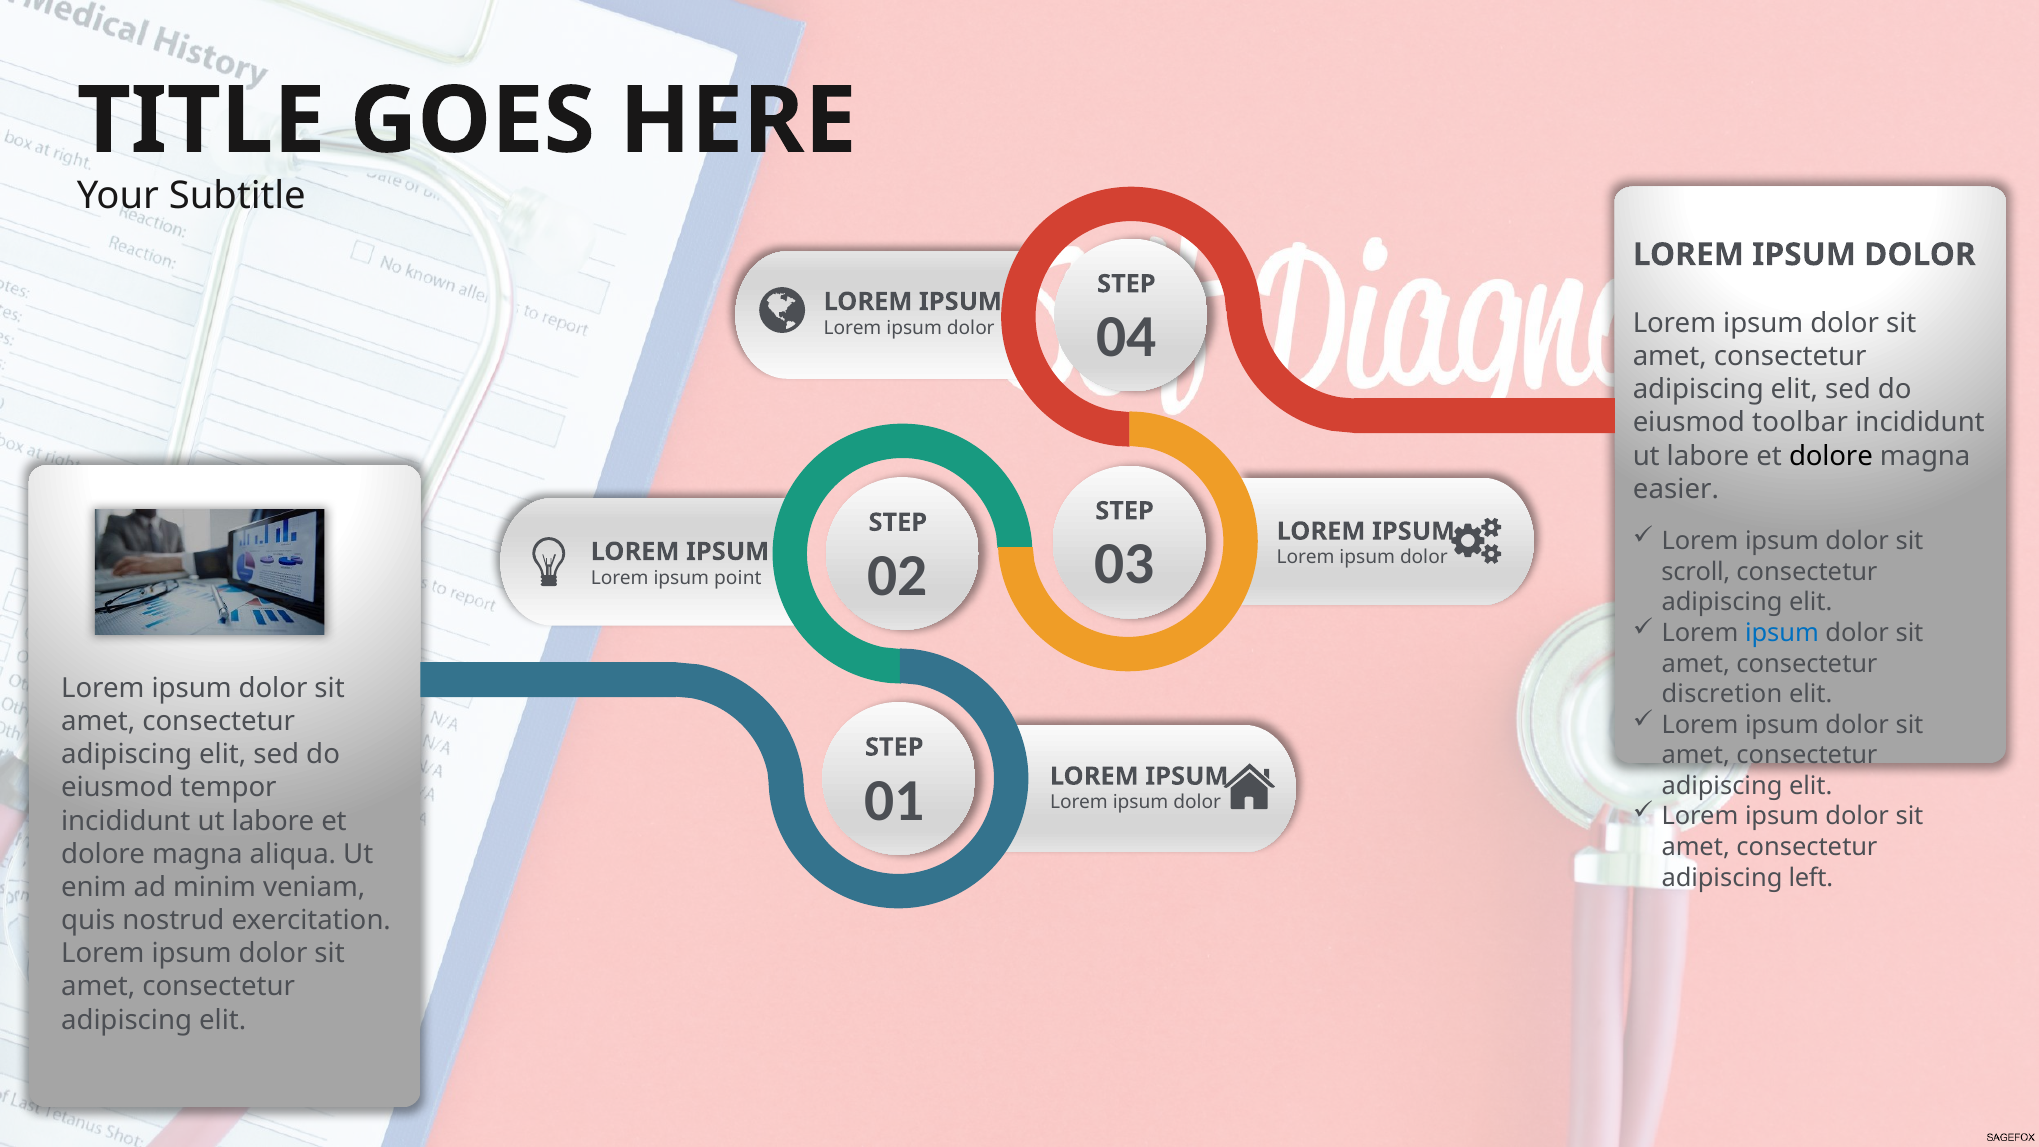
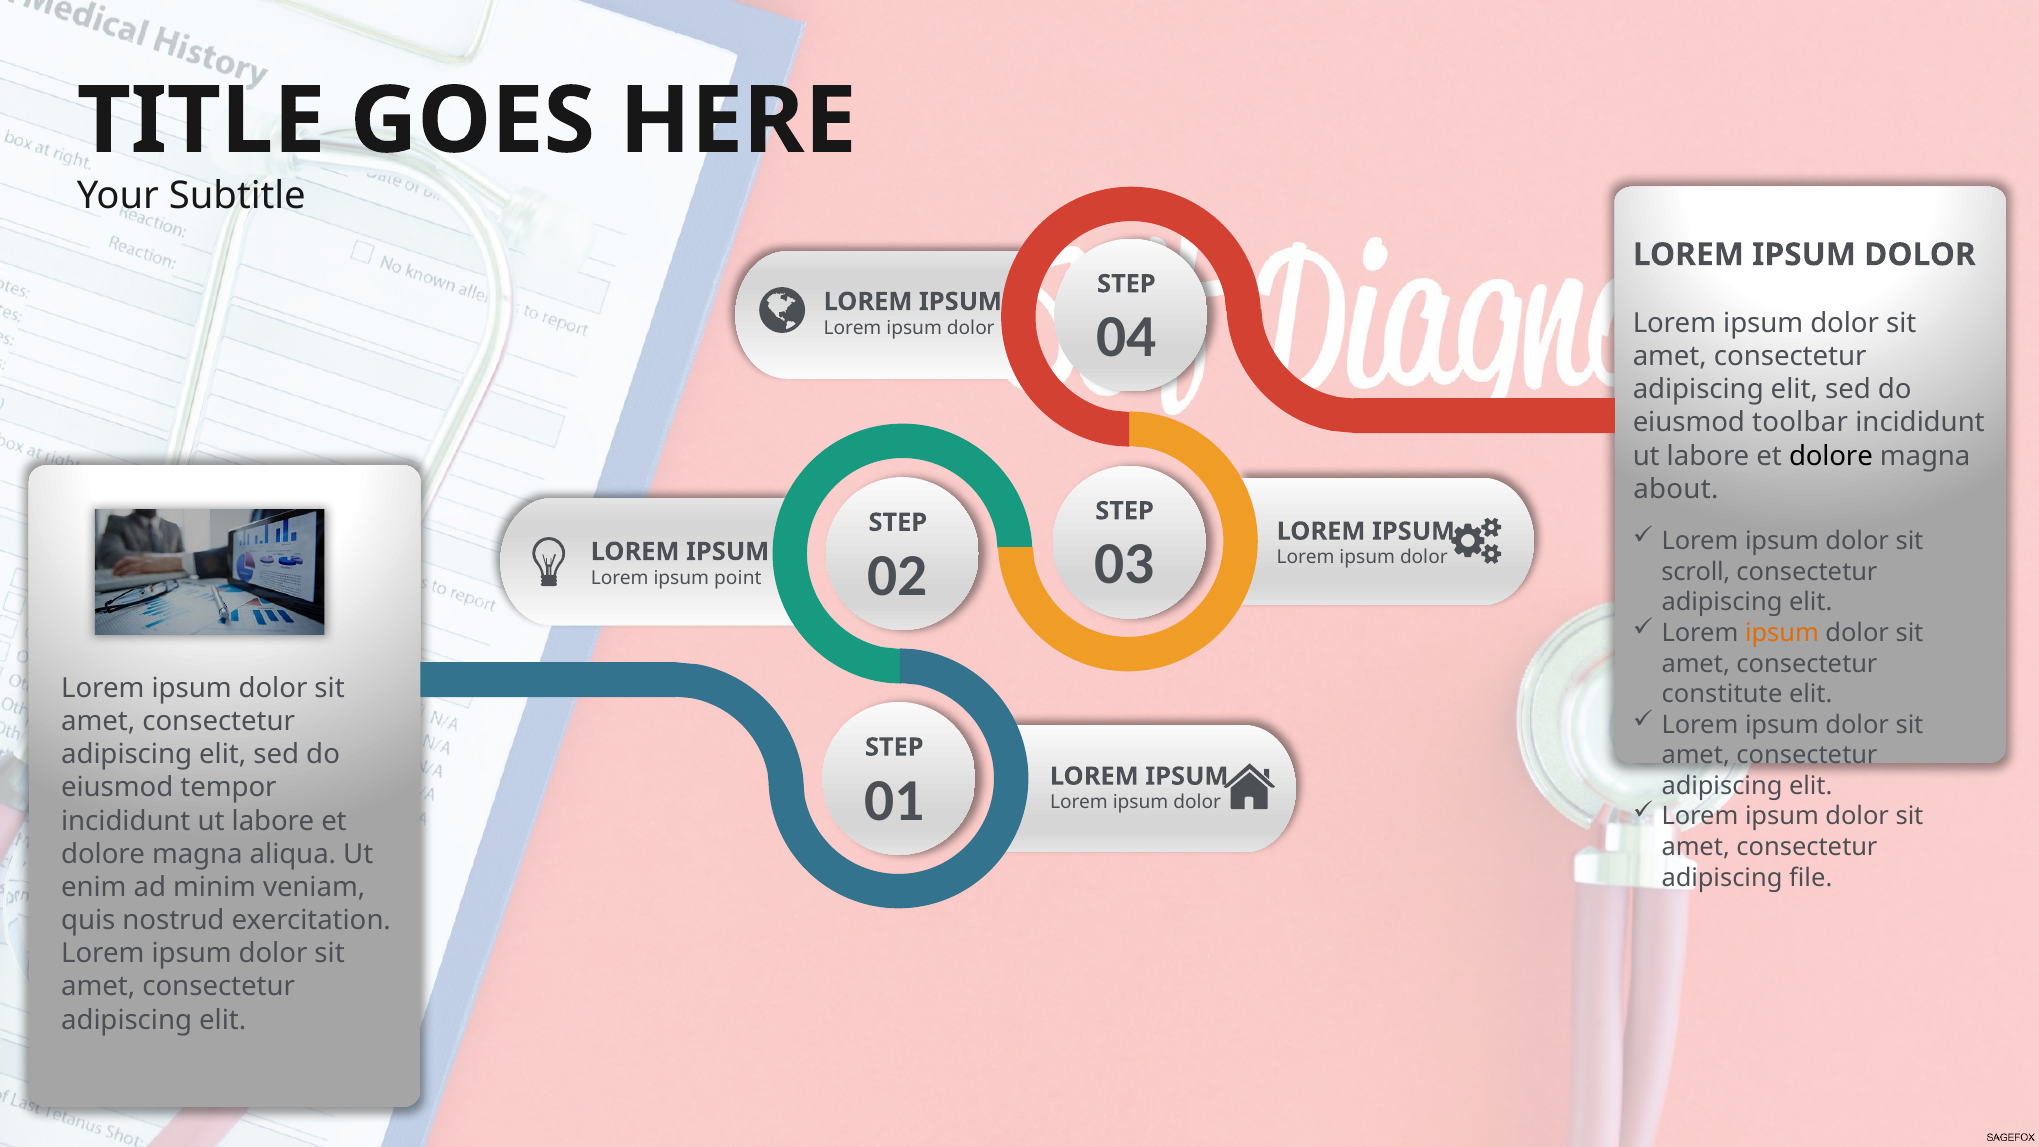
easier: easier -> about (1676, 489)
ipsum colour: blue -> orange (1782, 633)
discretion: discretion -> constitute (1722, 694)
left: left -> file (1811, 878)
